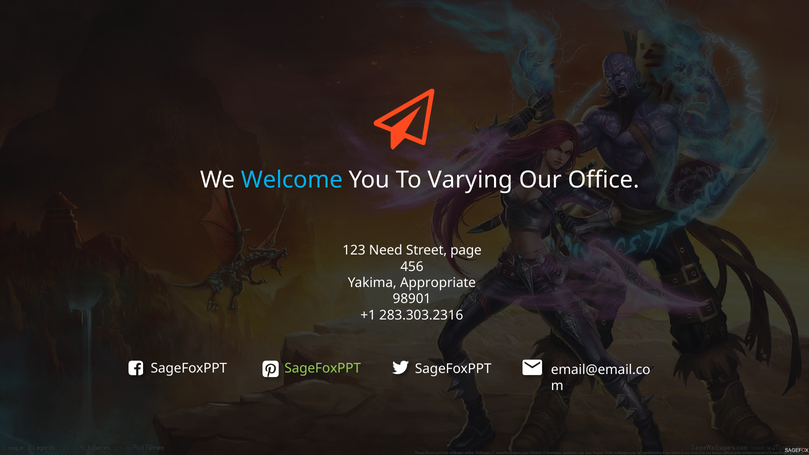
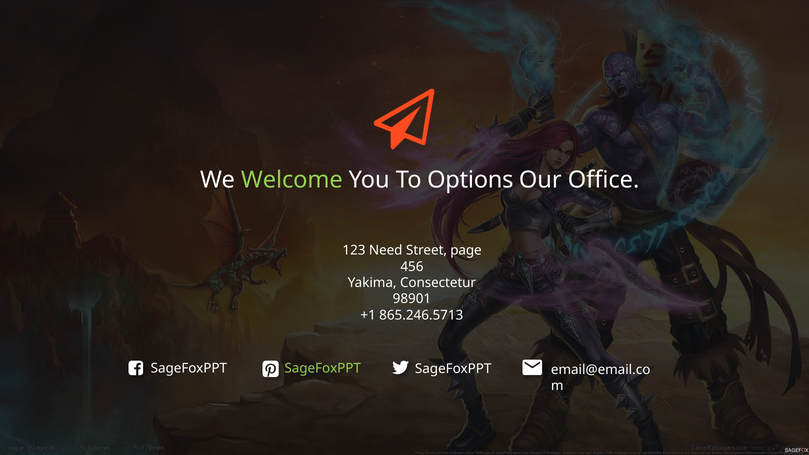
Welcome colour: light blue -> light green (292, 180)
Varying: Varying -> Options (470, 180)
Appropriate: Appropriate -> Consectetur (438, 283)
283.303.2316: 283.303.2316 -> 865.246.5713 (421, 315)
